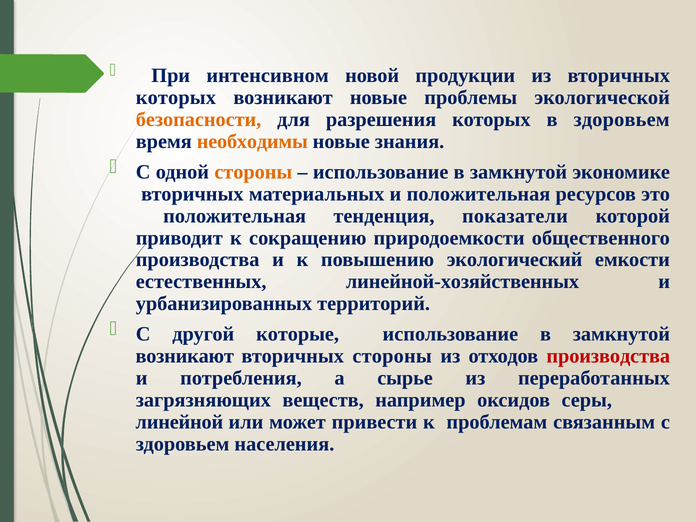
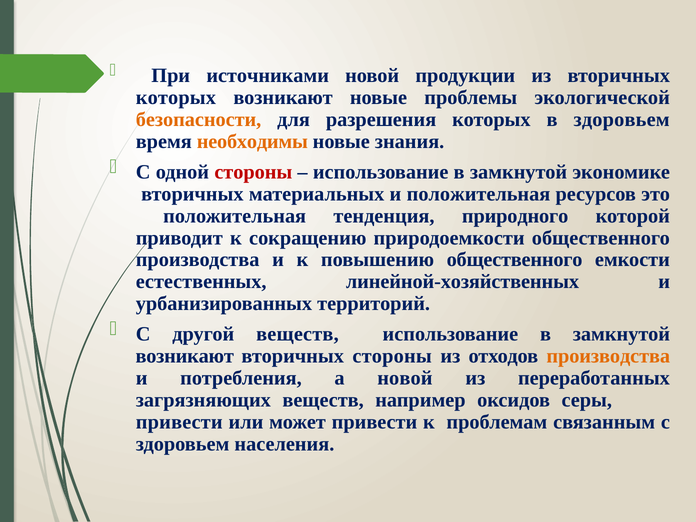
интенсивном: интенсивном -> источниками (268, 76)
стороны colour: orange -> red (253, 172)
показатели: показатели -> природного (515, 216)
повышению экологический: экологический -> общественного (515, 260)
другой которые: которые -> веществ (297, 334)
производства colour: red -> orange (608, 356)
а сырье: сырье -> новой (405, 378)
линейной: линейной -> привести (179, 422)
